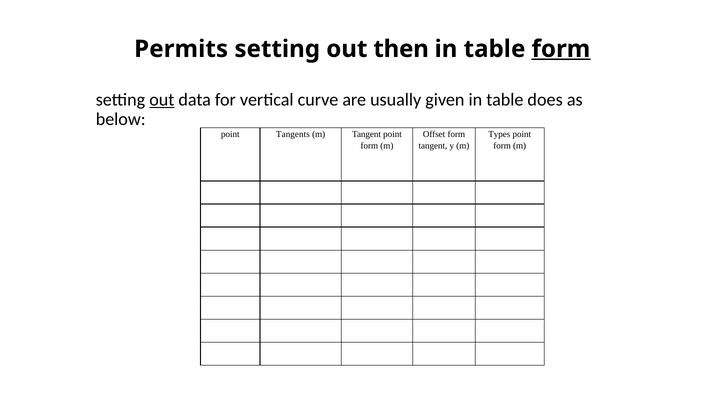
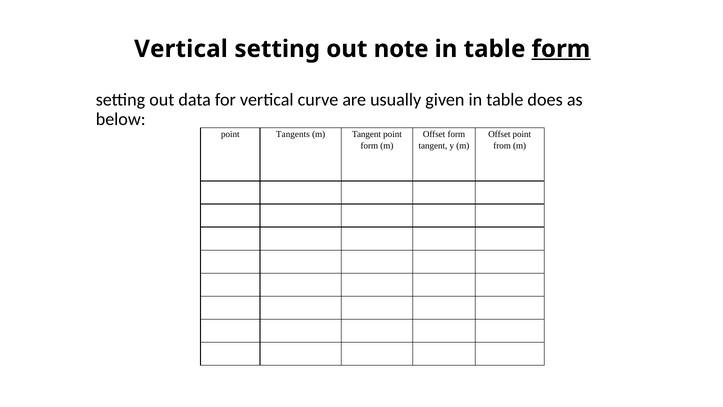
Permits: Permits -> Vertical (181, 49)
then: then -> note (401, 49)
out underline: present -> none (162, 100)
Types: Types -> Offset (499, 134)
form: form -> from (502, 146)
